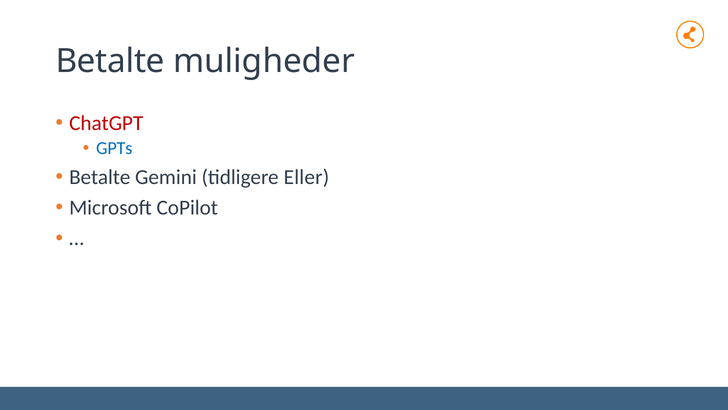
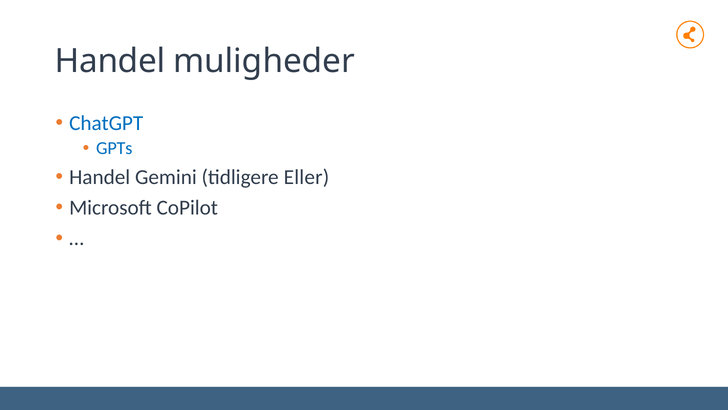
Betalte: Betalte -> Handel (110, 61)
ChatGPT colour: red -> blue (106, 123)
Betalte: Betalte -> Handel (100, 177)
